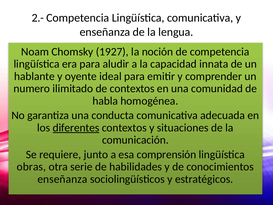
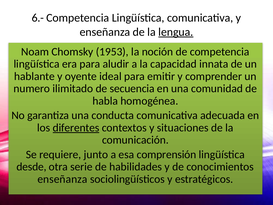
2.-: 2.- -> 6.- (38, 18)
lengua underline: none -> present (176, 32)
1927: 1927 -> 1953 (112, 52)
de contextos: contextos -> secuencia (132, 88)
obras: obras -> desde (31, 167)
